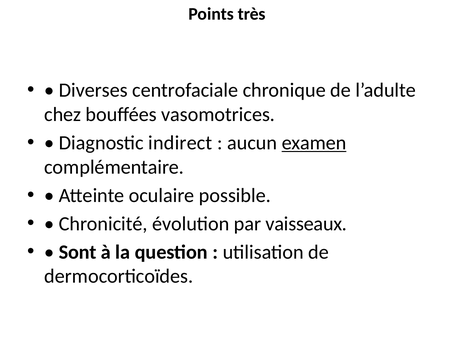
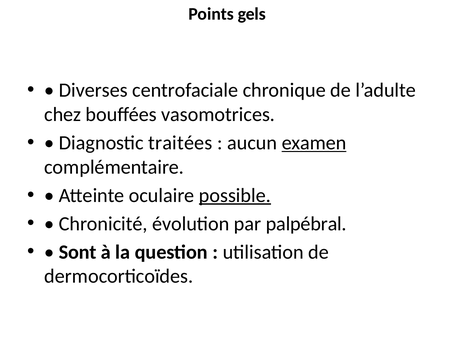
très: très -> gels (252, 14)
indirect: indirect -> traitées (180, 143)
possible underline: none -> present (235, 195)
vaisseaux: vaisseaux -> palpébral (306, 223)
